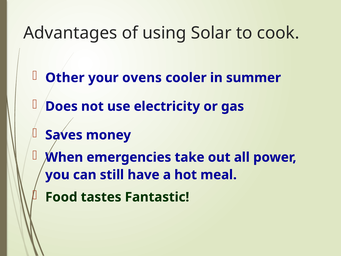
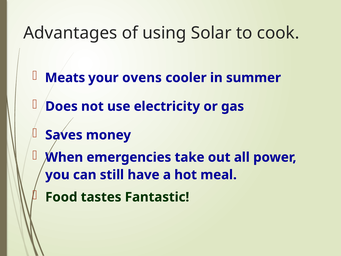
Other: Other -> Meats (65, 78)
